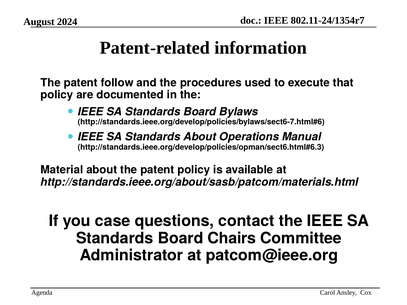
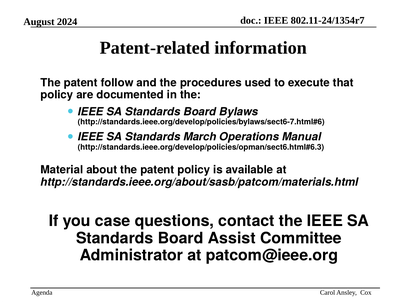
Standards About: About -> March (200, 137)
Chairs: Chairs -> Assist (232, 238)
